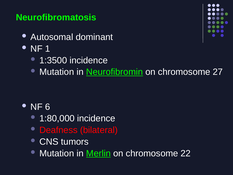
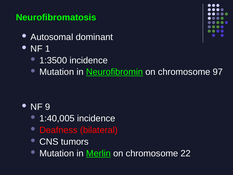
27: 27 -> 97 (218, 72)
6: 6 -> 9 (48, 107)
1:80,000: 1:80,000 -> 1:40,005 (57, 118)
